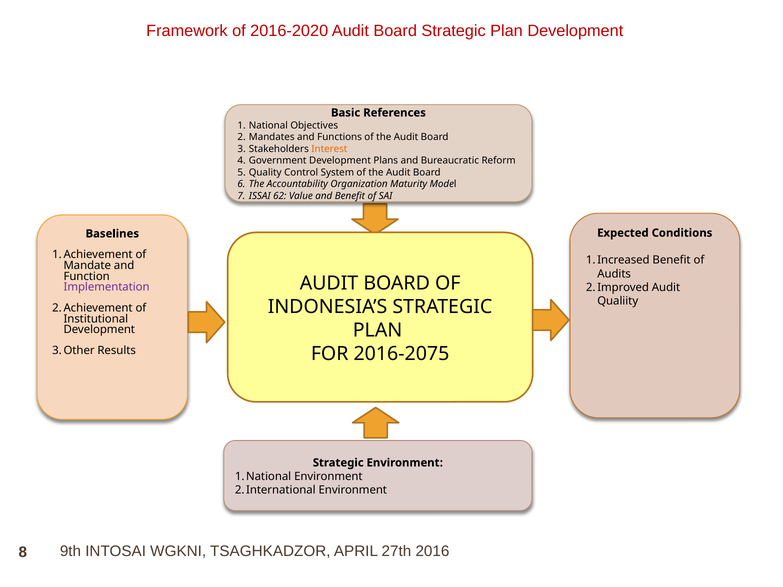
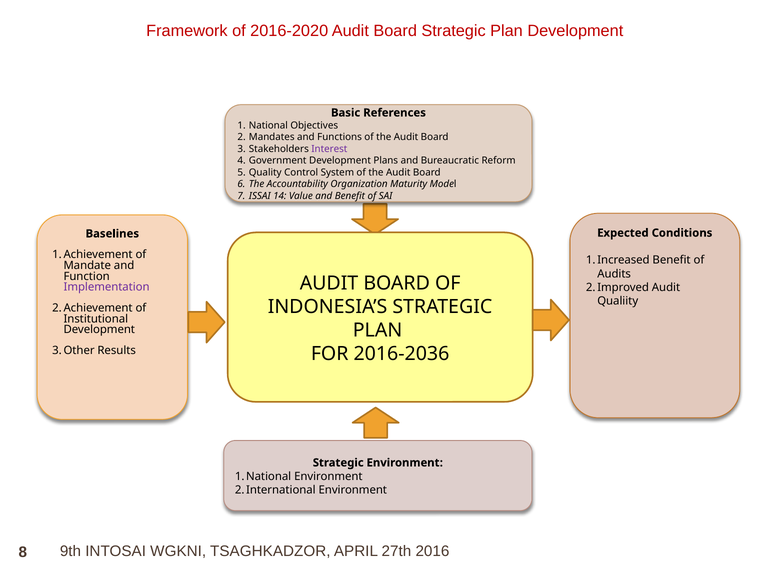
Interest colour: orange -> purple (329, 149)
62: 62 -> 14 (280, 196)
2016-2075: 2016-2075 -> 2016-2036 (401, 354)
